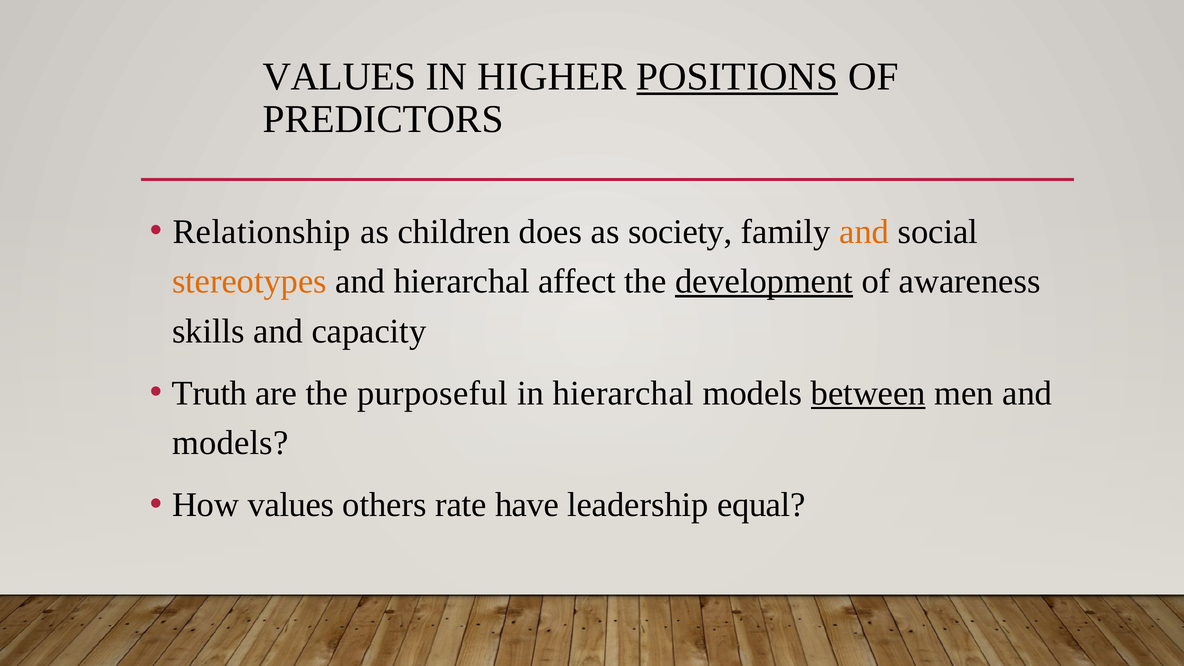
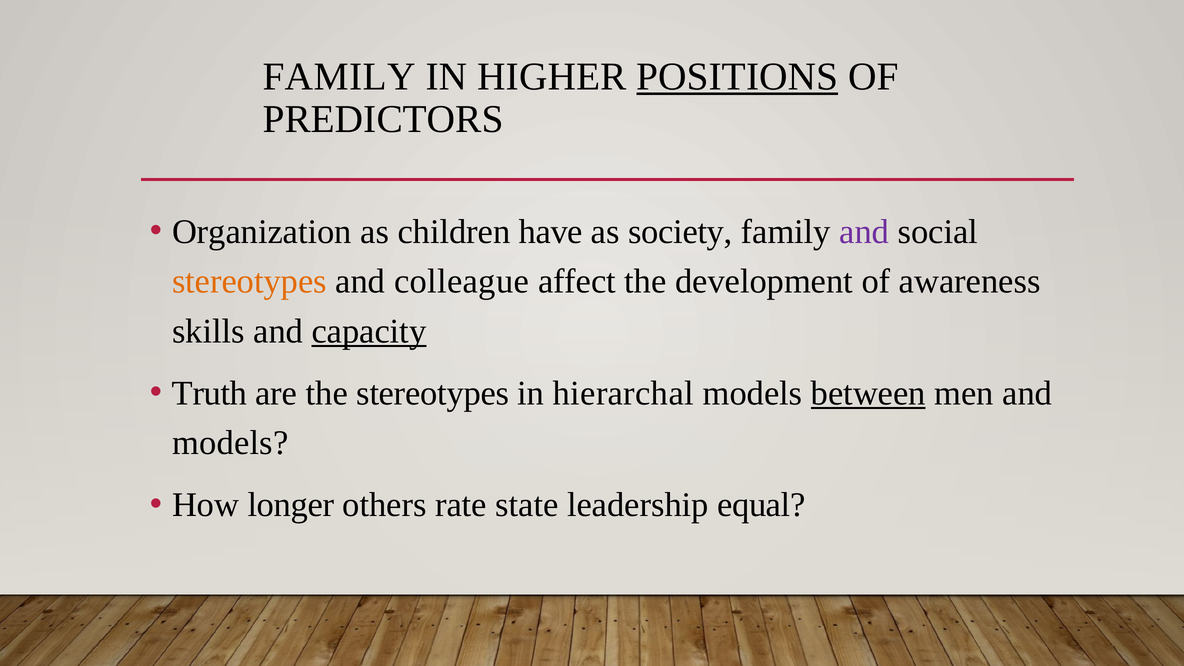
VALUES: VALUES -> FAMILY (339, 77)
Relationship: Relationship -> Organization (262, 232)
does: does -> have (551, 232)
and colour: orange -> purple (864, 232)
and hierarchal: hierarchal -> colleague (462, 281)
development underline: present -> none (764, 281)
capacity underline: none -> present (369, 331)
the purposeful: purposeful -> stereotypes (433, 393)
How values: values -> longer (291, 505)
have: have -> state (527, 505)
